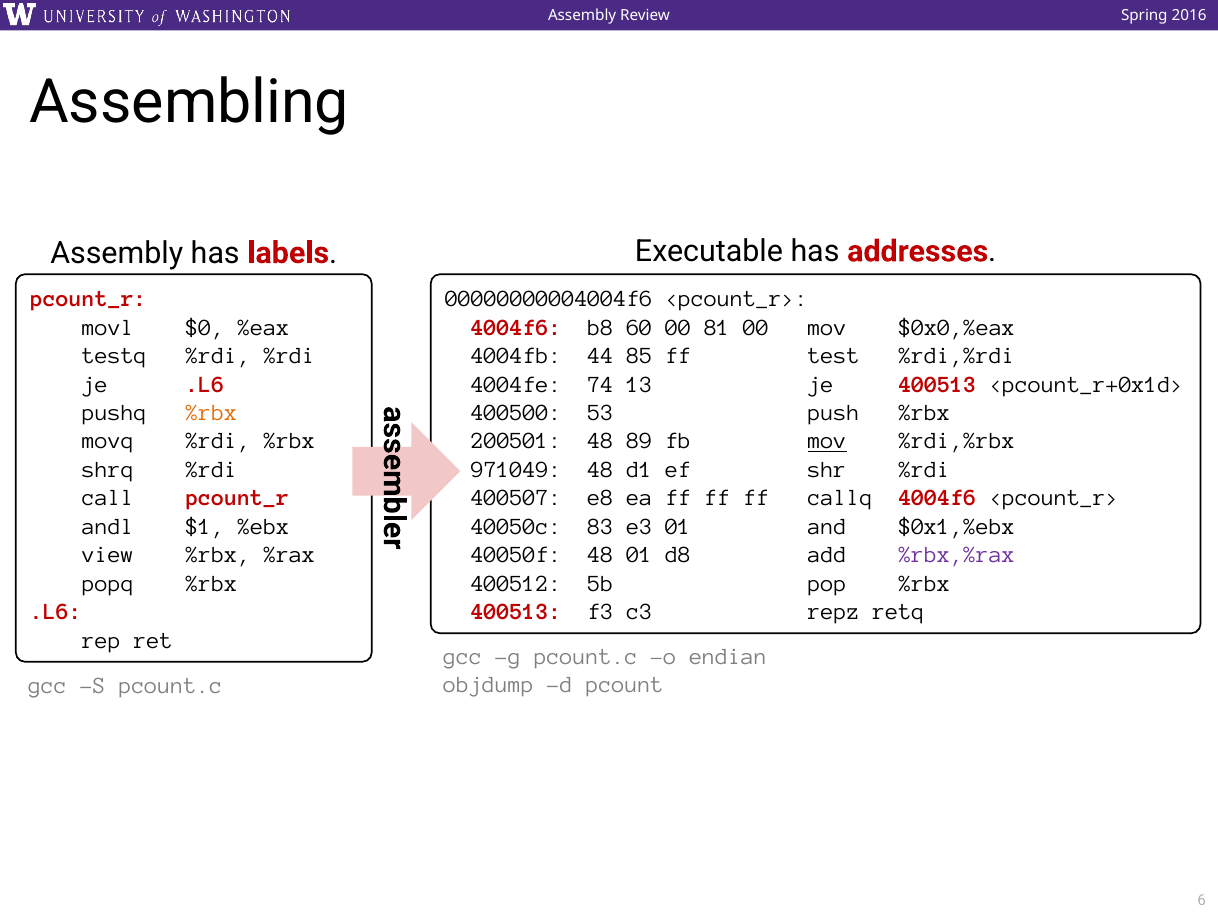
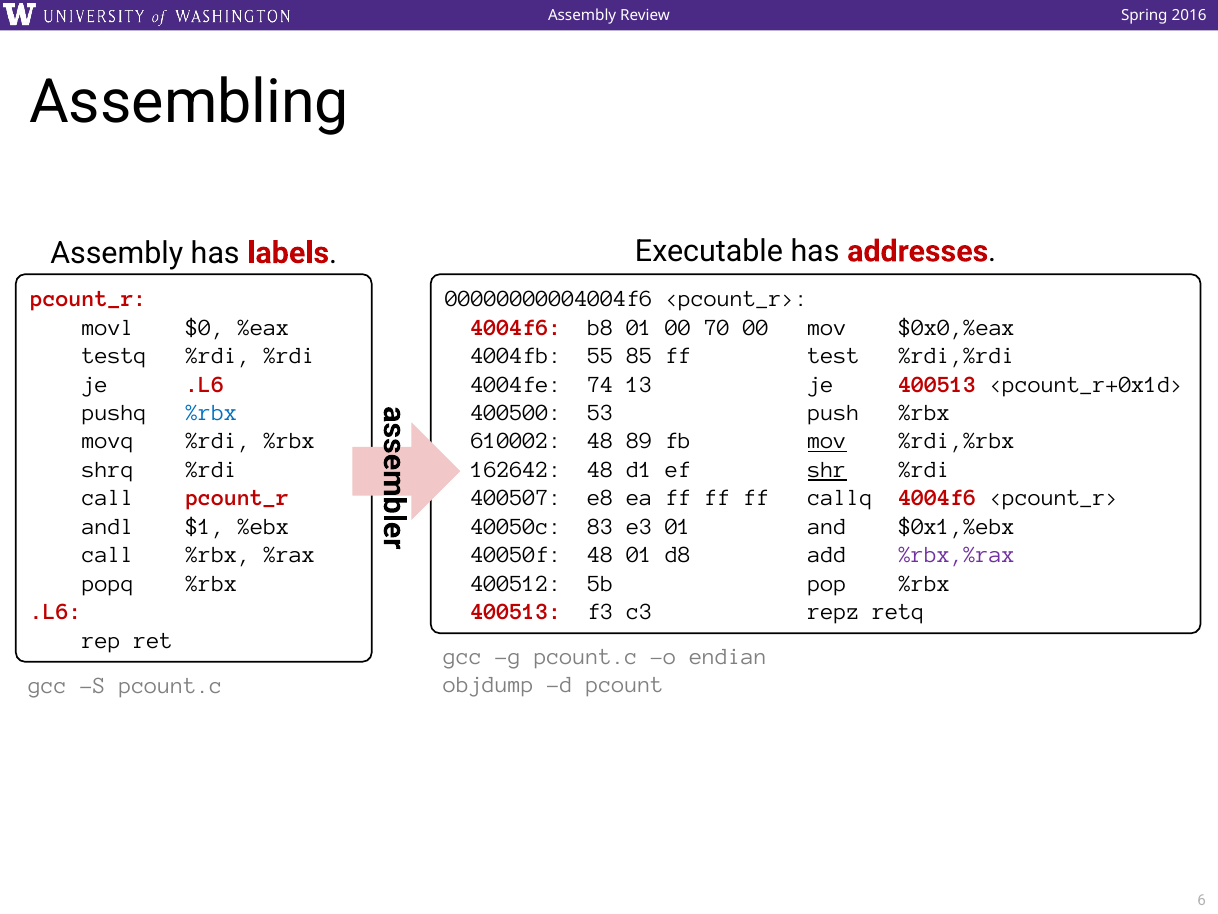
b8 60: 60 -> 01 (640, 327)
81: 81 -> 70 (717, 327)
44: 44 -> 55 (601, 356)
%rbx colour: orange -> blue (212, 412)
200501: 200501 -> 610002 (517, 441)
971049: 971049 -> 162642 (517, 469)
shr underline: none -> present (827, 469)
view: view -> call (108, 555)
